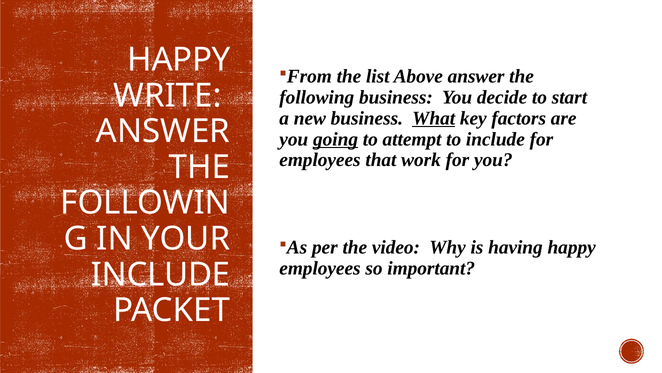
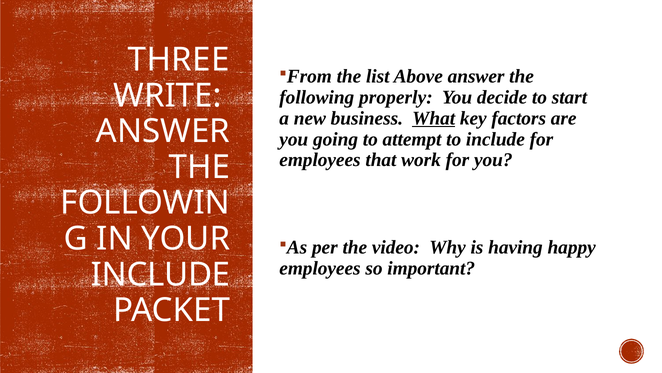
HAPPY: HAPPY -> THREE (179, 60)
following business: business -> properly (396, 97)
going underline: present -> none (336, 139)
